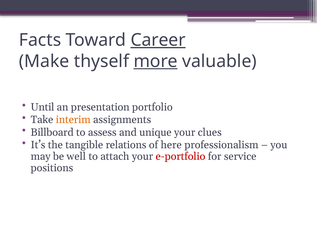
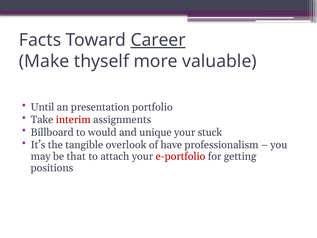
more underline: present -> none (156, 61)
interim colour: orange -> red (73, 120)
assess: assess -> would (102, 132)
clues: clues -> stuck (210, 132)
relations: relations -> overlook (126, 145)
here: here -> have (171, 145)
well: well -> that (76, 156)
service: service -> getting (240, 156)
